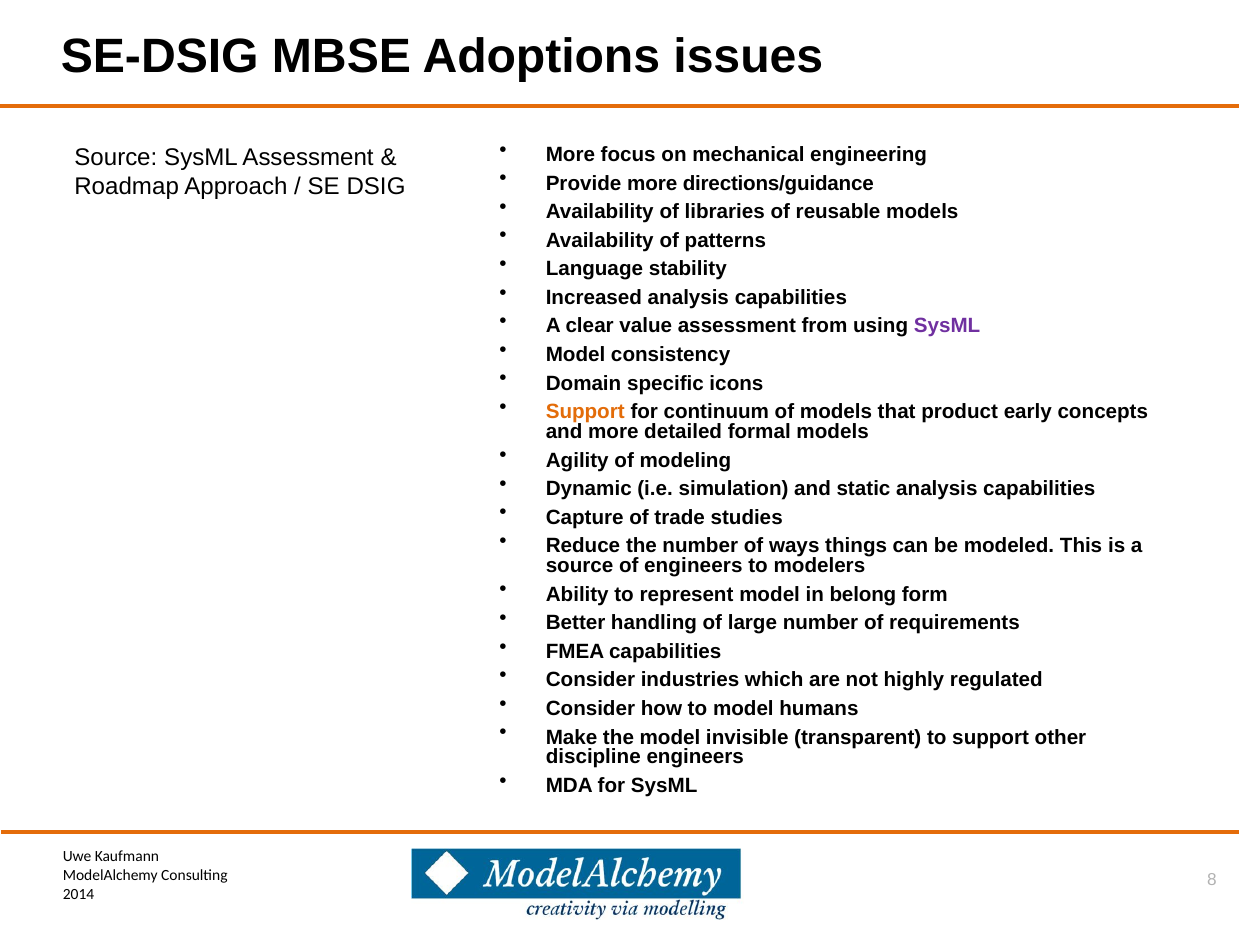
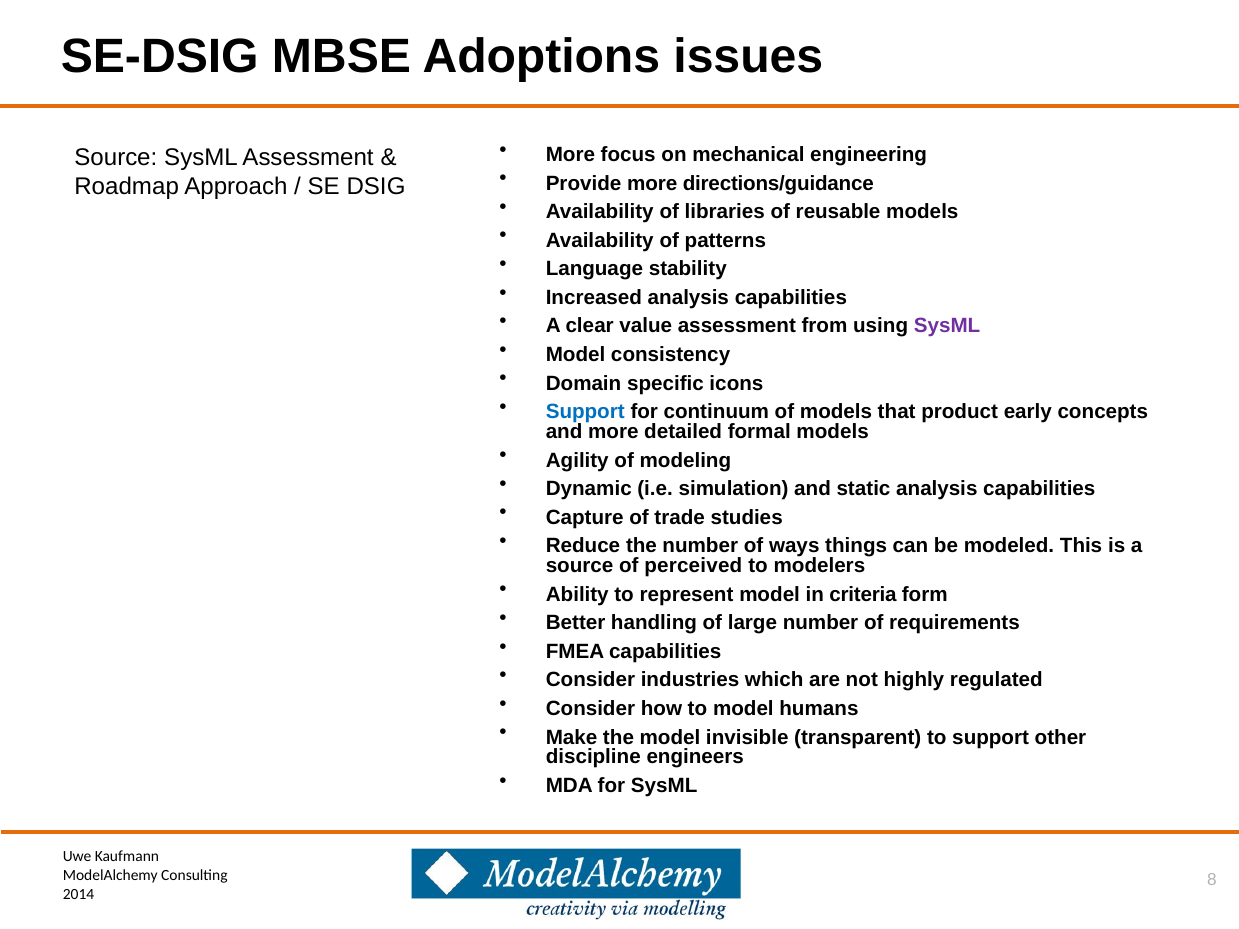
Support colour: orange -> blue (585, 412)
of engineers: engineers -> perceived (693, 566)
belong: belong -> criteria (863, 594)
